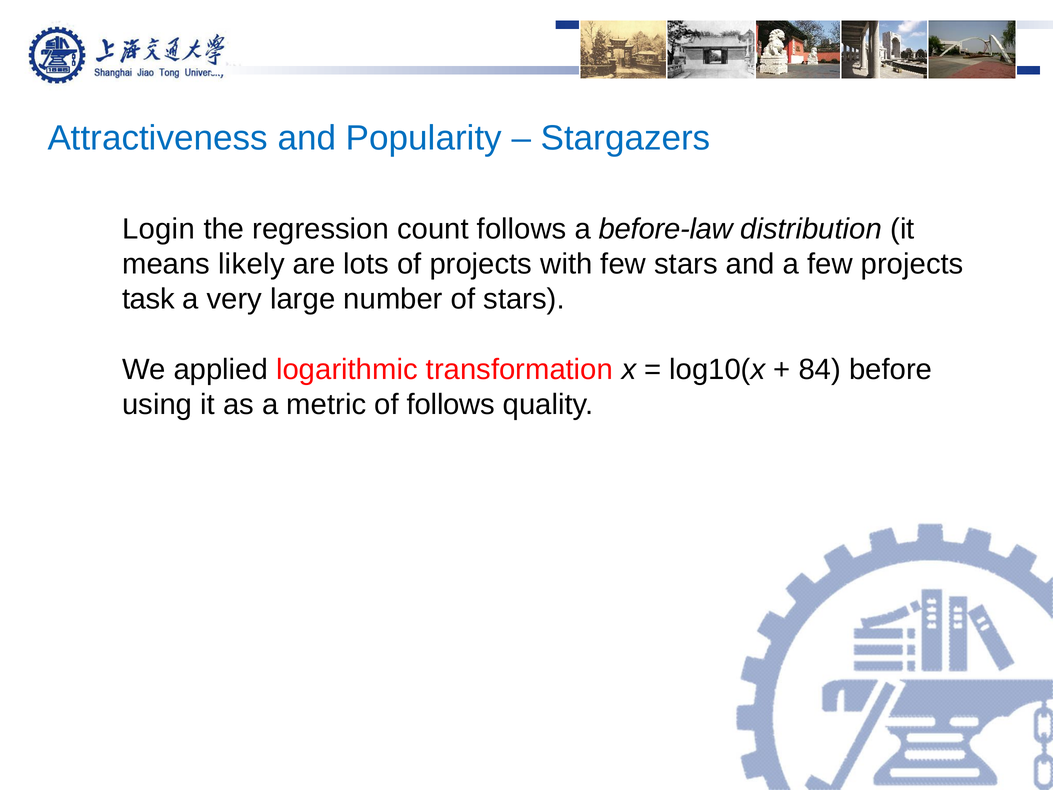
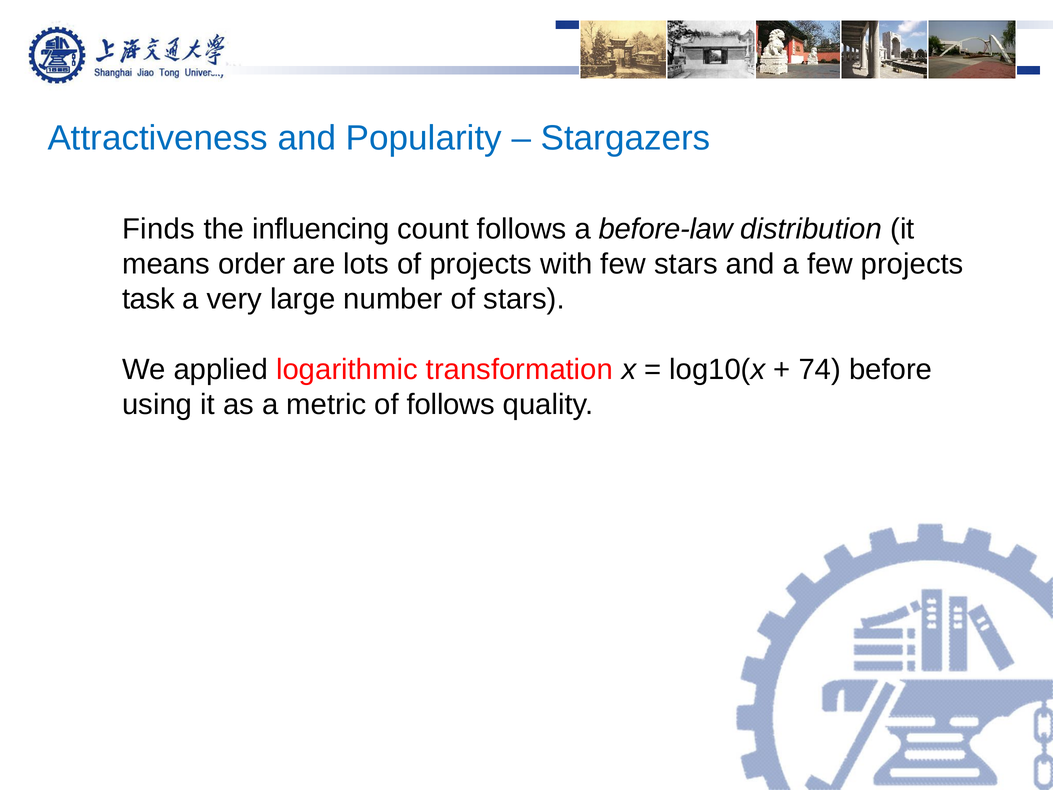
Login: Login -> Finds (159, 229)
regression: regression -> influencing (321, 229)
likely: likely -> order (252, 264)
84: 84 -> 74 (820, 369)
